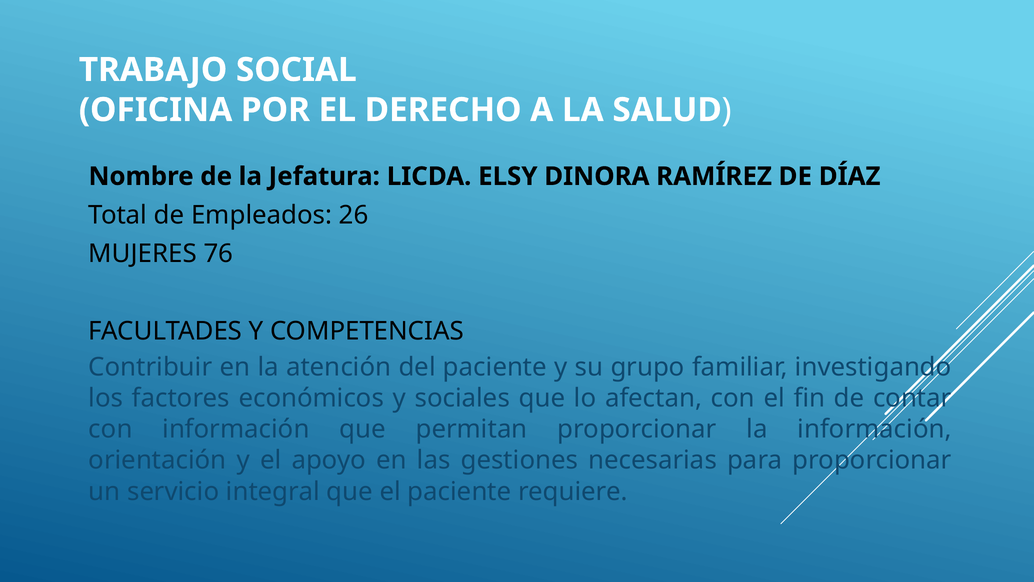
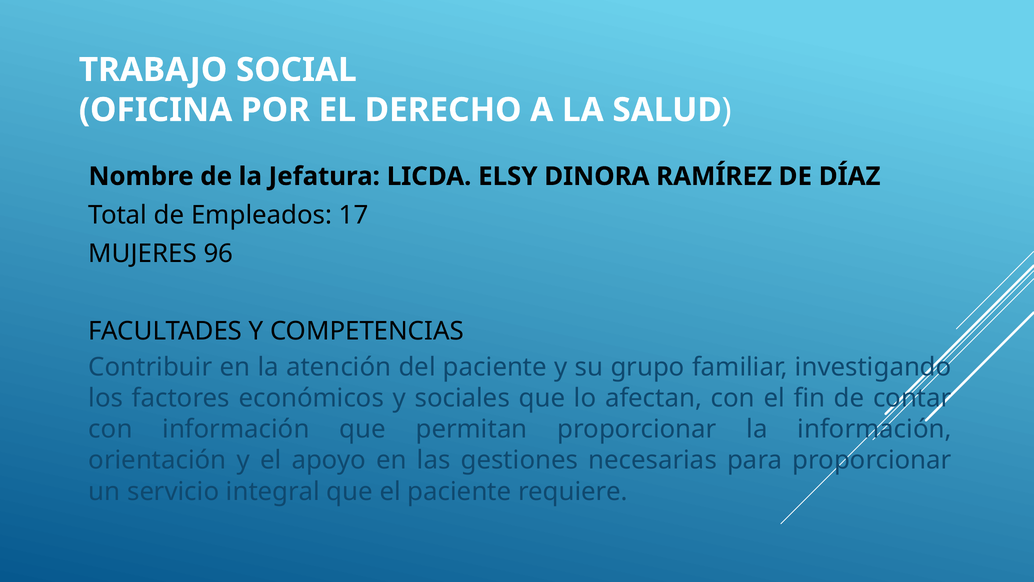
26: 26 -> 17 (354, 215)
76: 76 -> 96 (218, 254)
